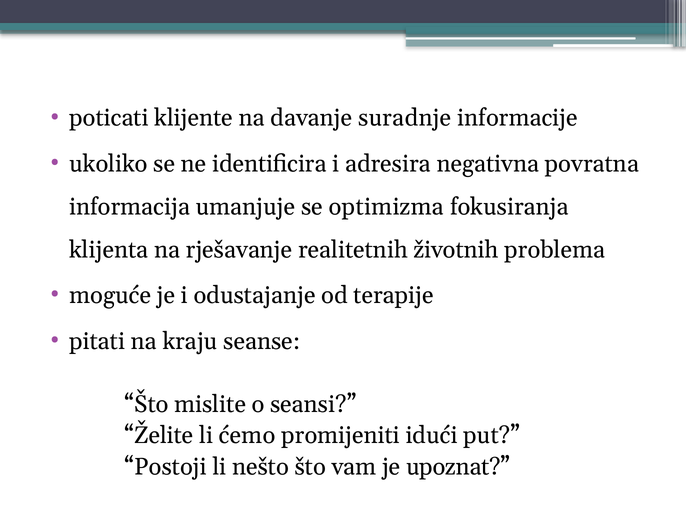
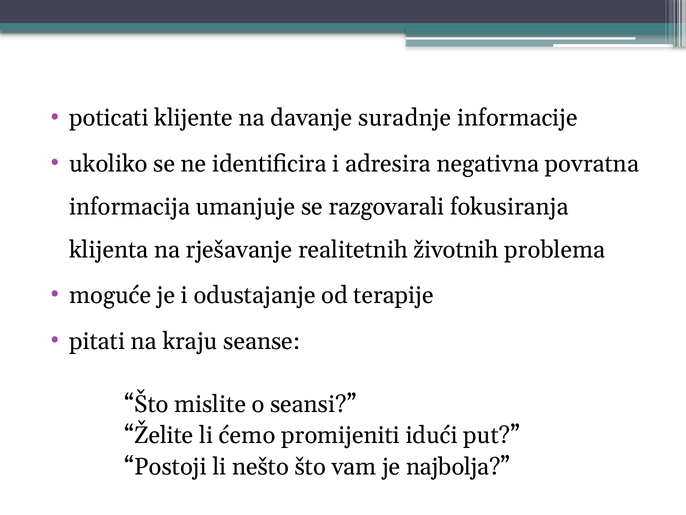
optimizma: optimizma -> razgovarali (387, 207)
upoznat: upoznat -> najbolja (458, 467)
